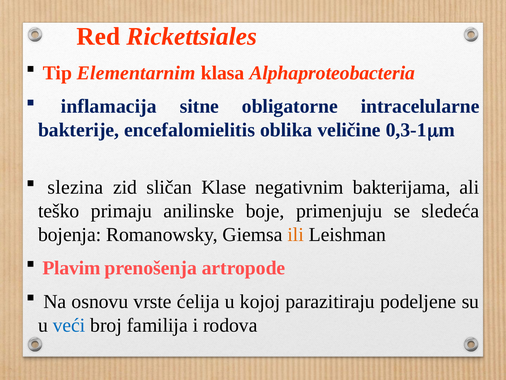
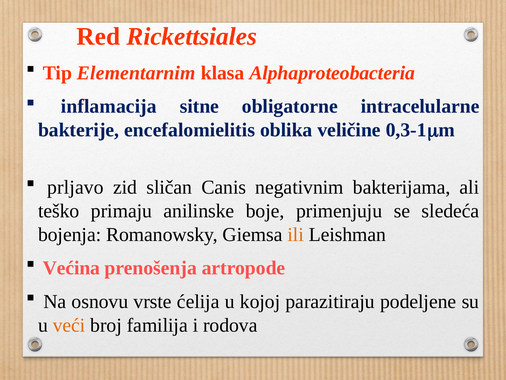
slezina: slezina -> prljavo (76, 187)
Klase: Klase -> Canis (224, 187)
Plavim: Plavim -> Većina (71, 268)
veći colour: blue -> orange (69, 325)
